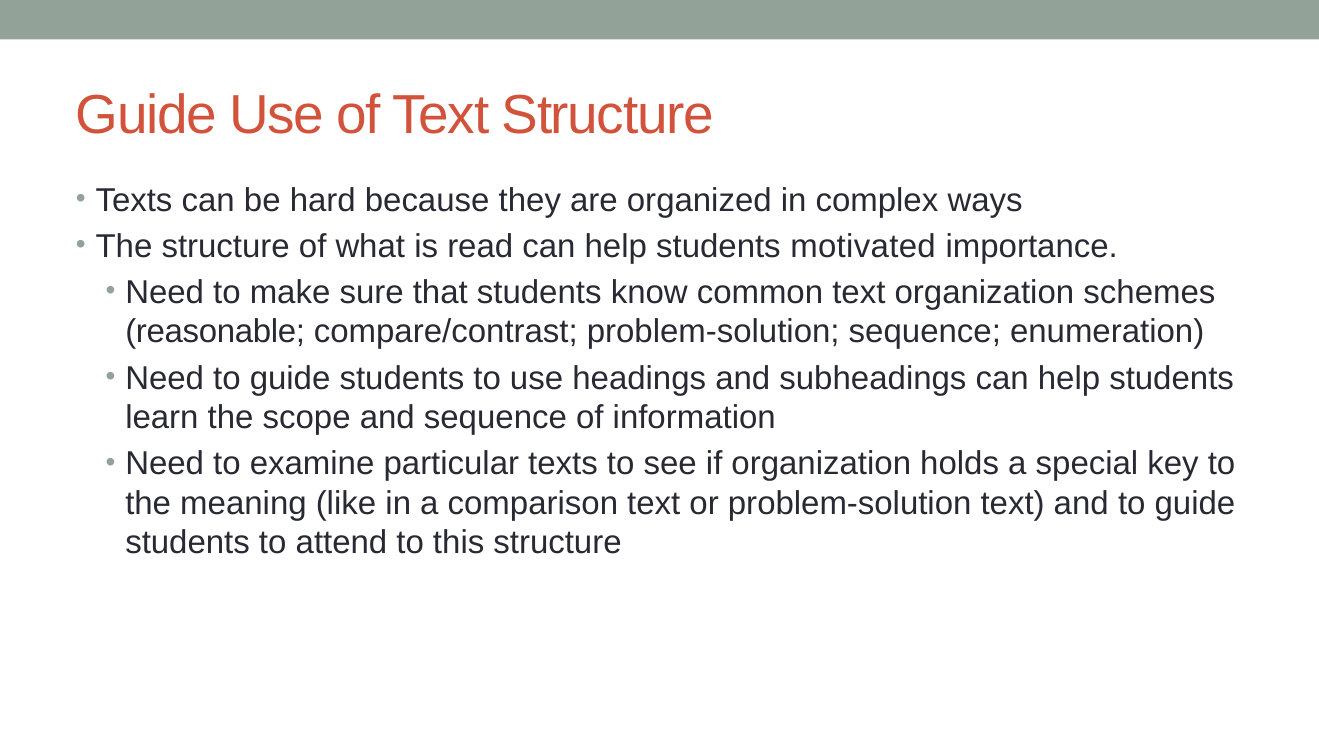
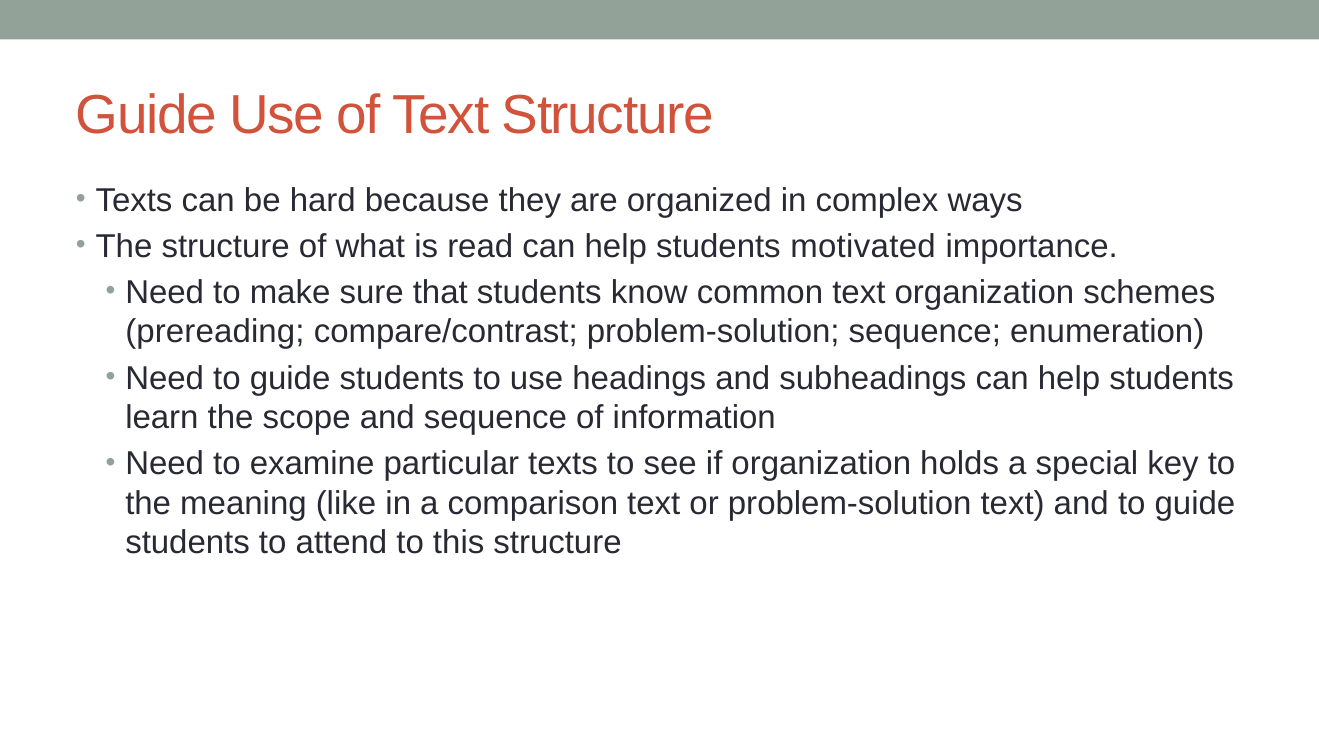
reasonable: reasonable -> prereading (215, 332)
